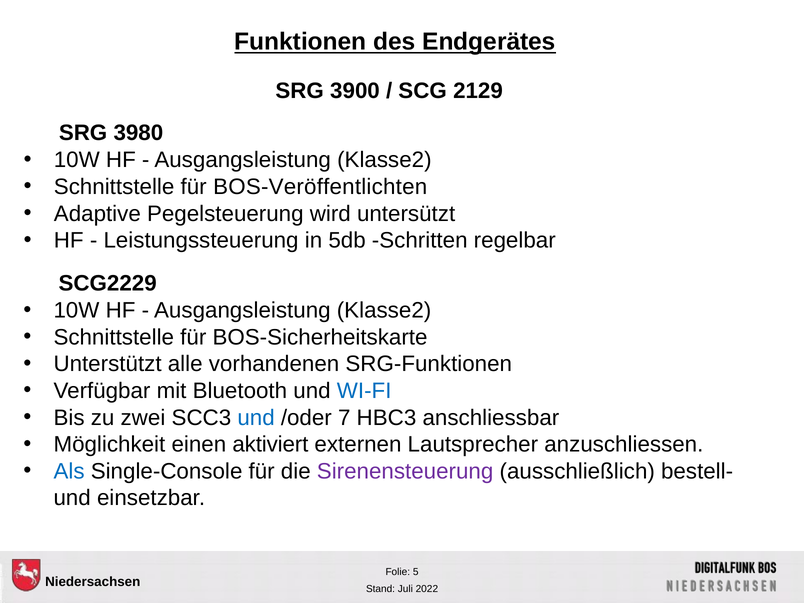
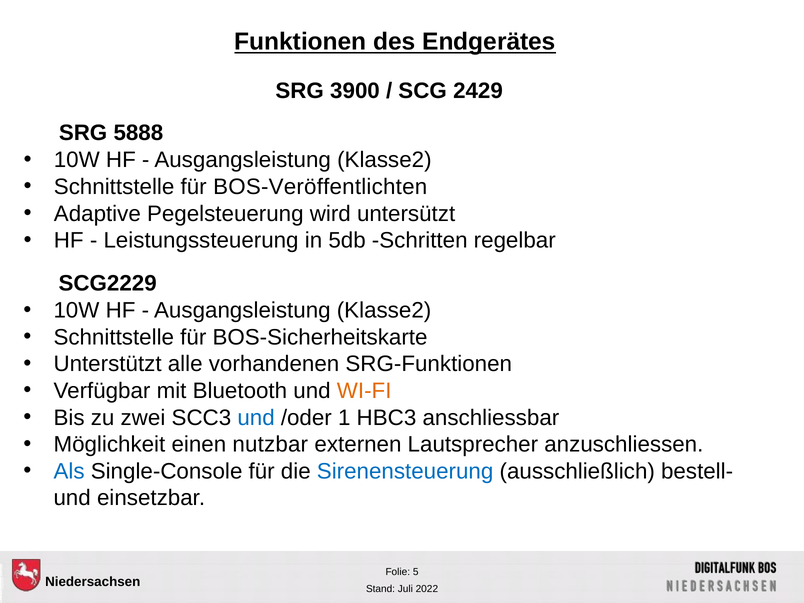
2129: 2129 -> 2429 (478, 91)
3980: 3980 -> 5888 (138, 133)
WI-FI colour: blue -> orange (364, 391)
7: 7 -> 1 (344, 418)
aktiviert: aktiviert -> nutzbar (270, 444)
Sirenensteuerung colour: purple -> blue (405, 471)
